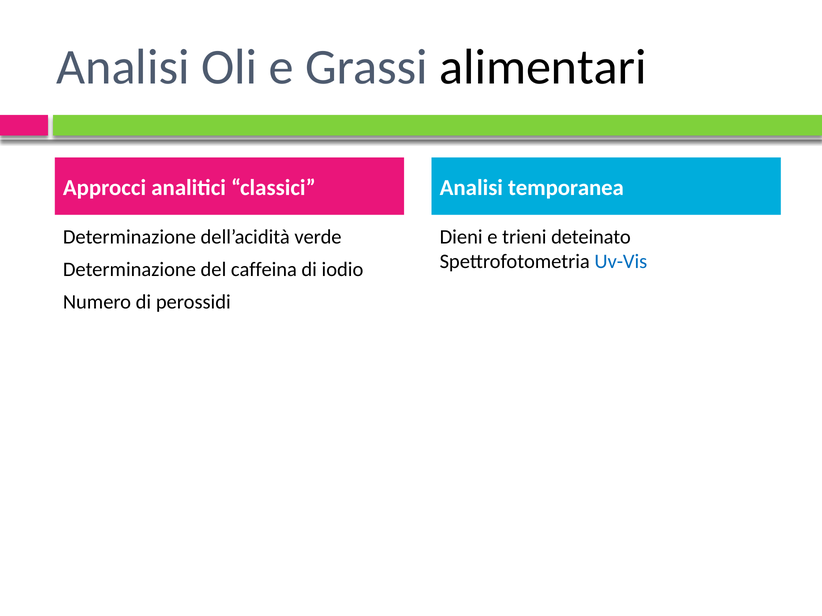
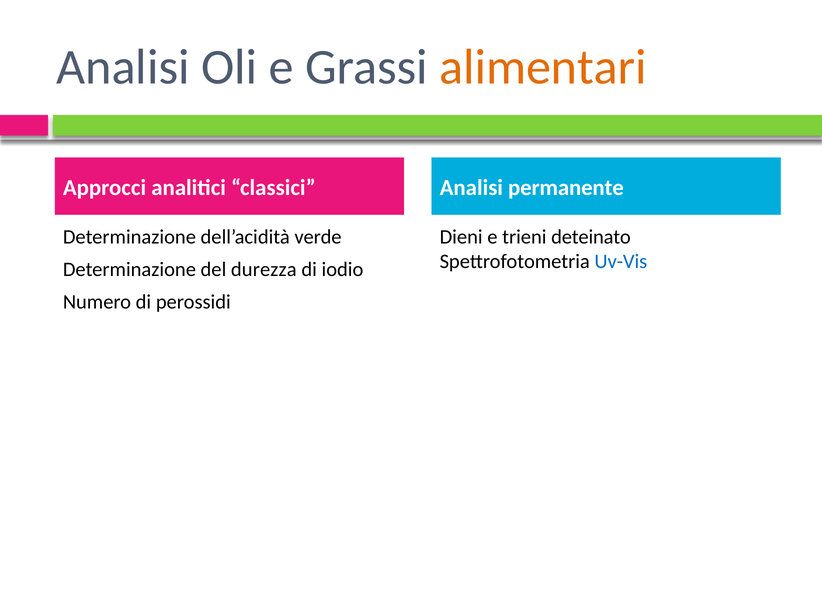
alimentari colour: black -> orange (543, 67)
temporanea: temporanea -> permanente (566, 188)
caffeina: caffeina -> durezza (264, 270)
